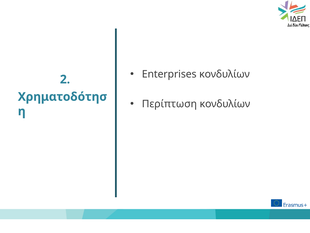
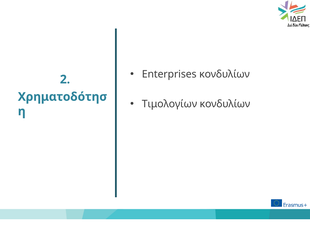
Περίπτωση: Περίπτωση -> Τιμολογίων (169, 104)
